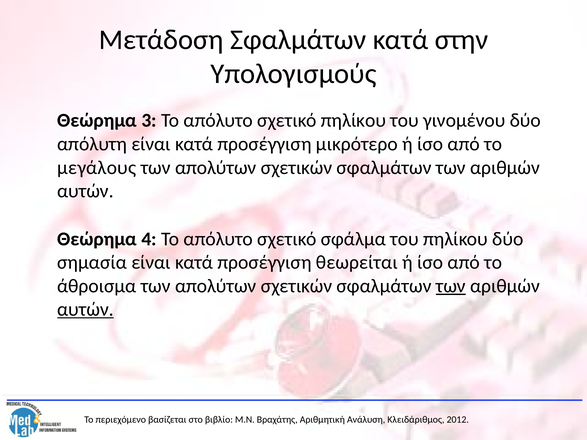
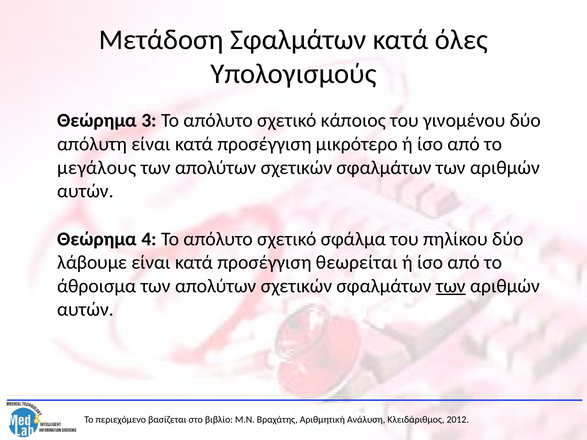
στην: στην -> όλες (461, 40)
σχετικό πηλίκου: πηλίκου -> κάποιος (353, 120)
σημασία: σημασία -> λάβουμε (92, 263)
αυτών underline: present -> none (85, 310)
